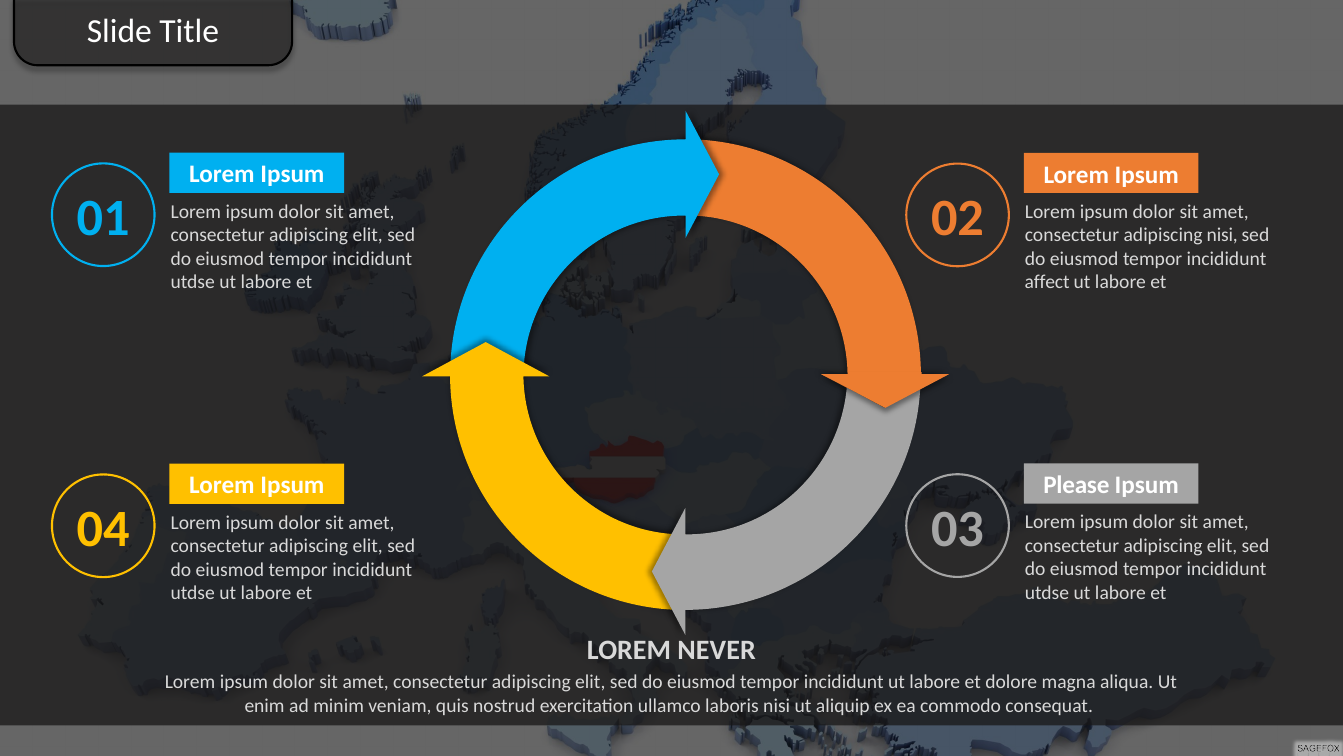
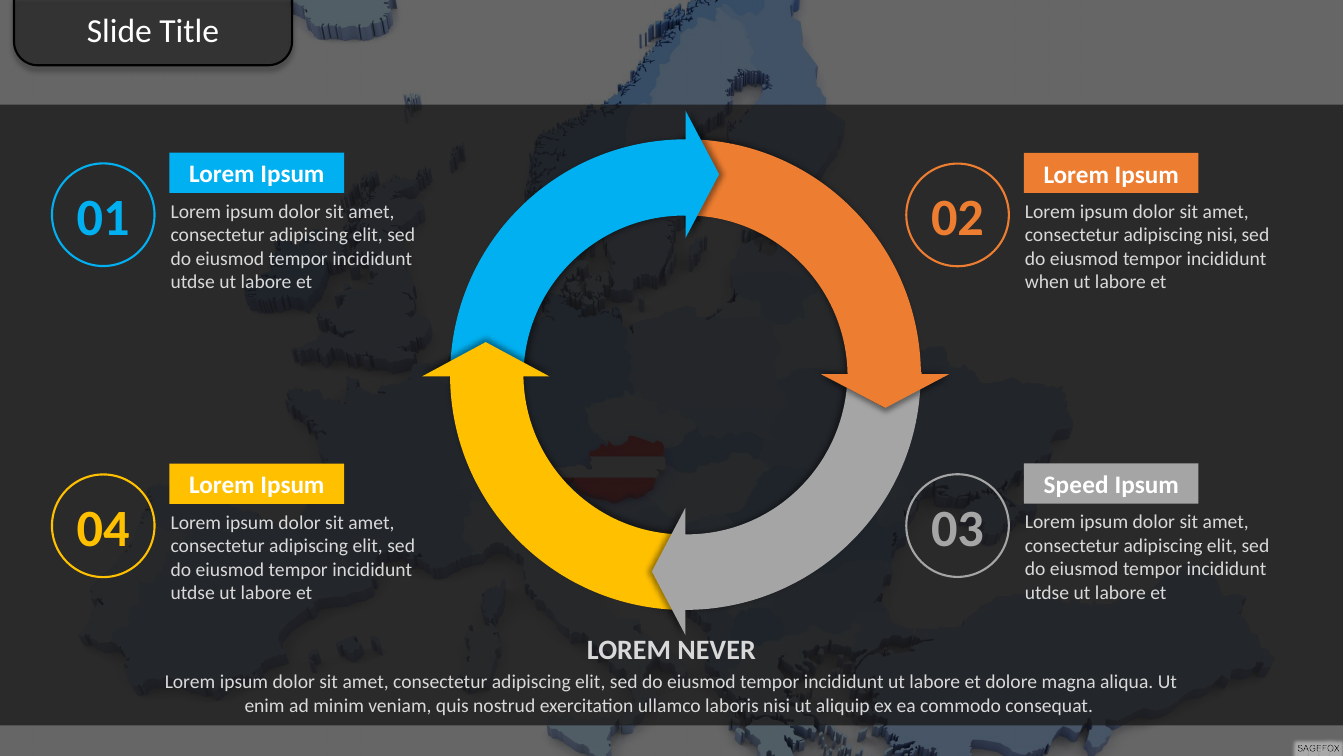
affect: affect -> when (1047, 282)
Please: Please -> Speed (1076, 485)
